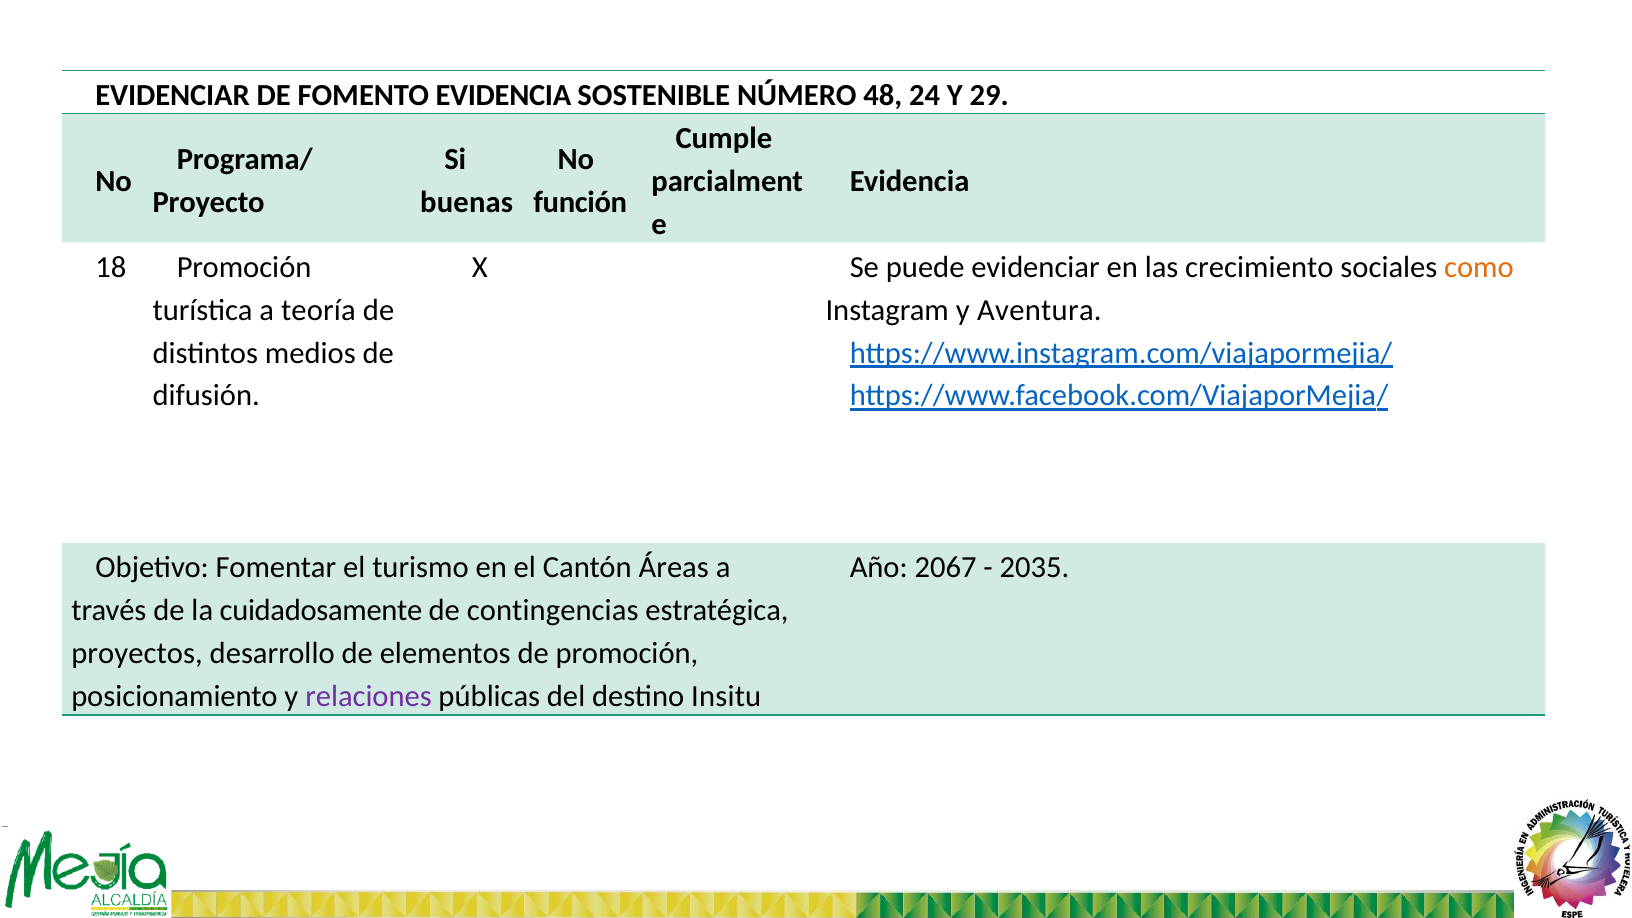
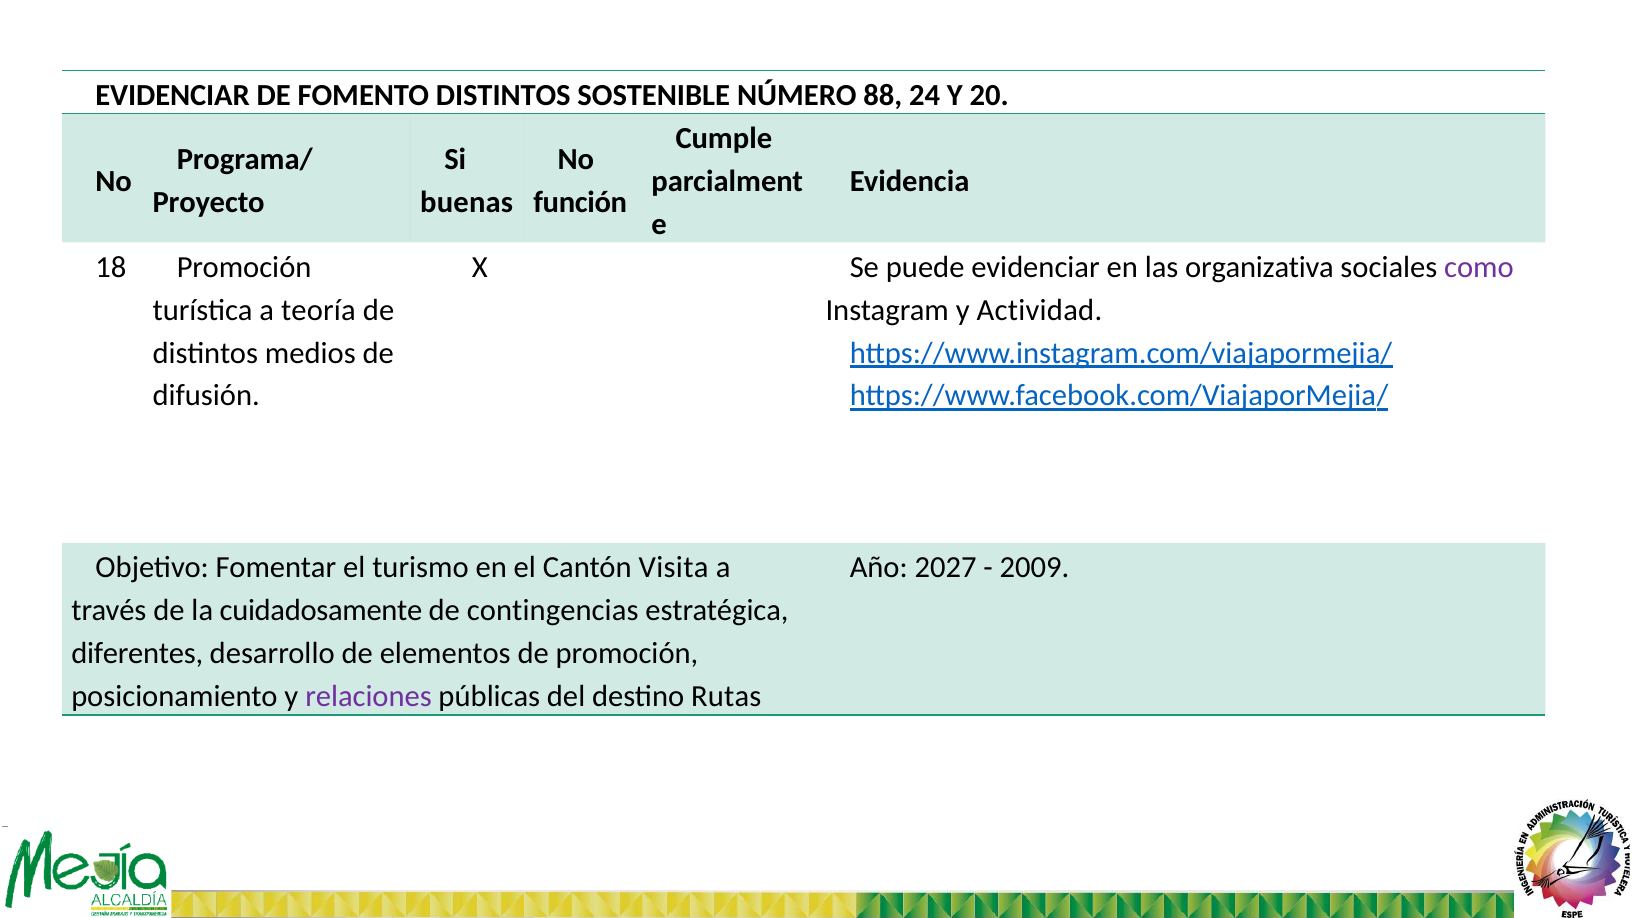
FOMENTO EVIDENCIA: EVIDENCIA -> DISTINTOS (503, 95)
48: 48 -> 88 (883, 95)
29: 29 -> 20 (989, 95)
crecimiento: crecimiento -> organizativa (1260, 267)
como colour: orange -> purple (1479, 267)
Aventura: Aventura -> Actividad (1039, 310)
Áreas: Áreas -> Visita (674, 568)
2067: 2067 -> 2027 (946, 568)
2035: 2035 -> 2009 (1035, 568)
proyectos: proyectos -> diferentes (137, 654)
Insitu: Insitu -> Rutas (726, 696)
